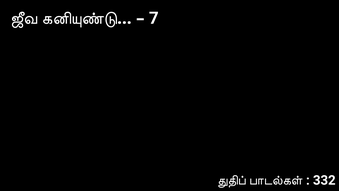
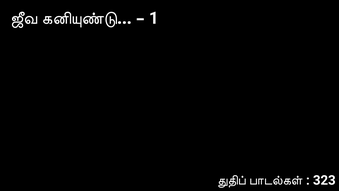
7: 7 -> 1 (154, 18)
332: 332 -> 323 (324, 180)
